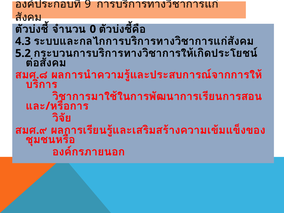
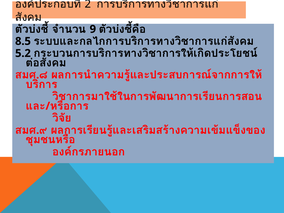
9: 9 -> 2 (88, 4)
0: 0 -> 9 (93, 29)
4.3: 4.3 -> 8.5 (23, 41)
